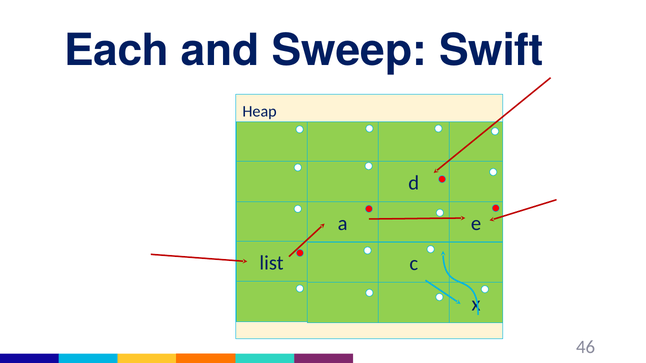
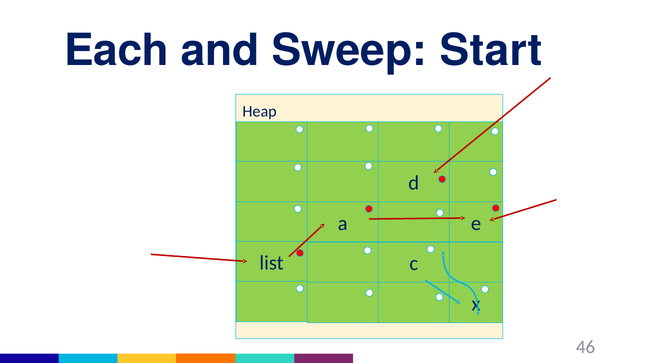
Swift: Swift -> Start (491, 51)
